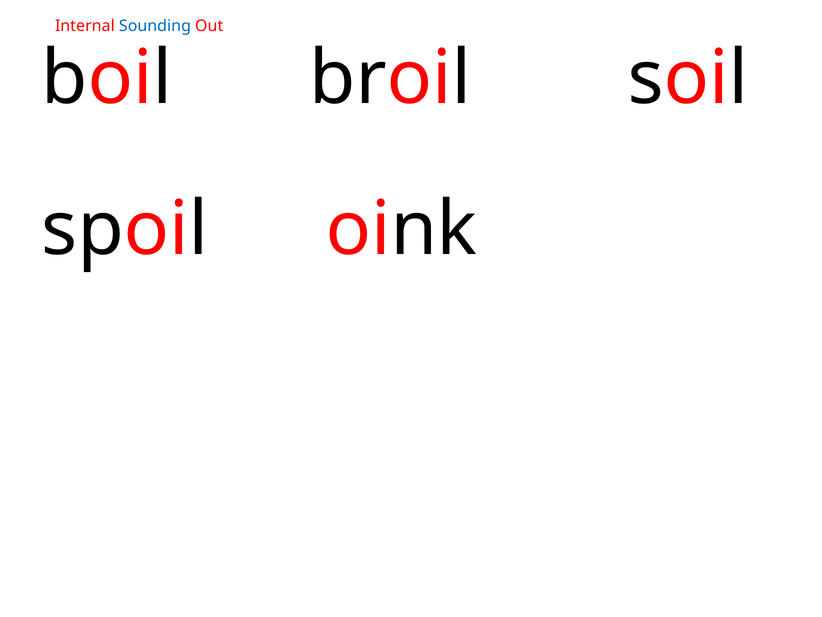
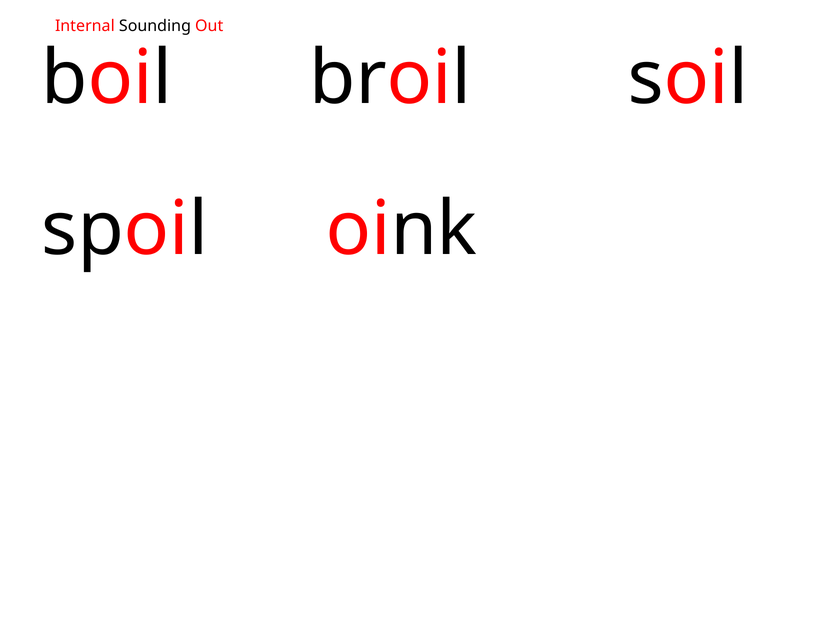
Sounding colour: blue -> black (155, 26)
